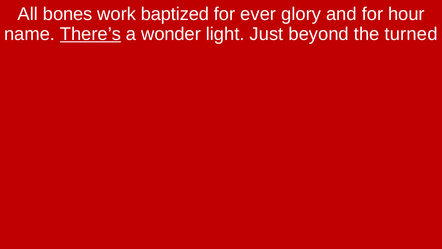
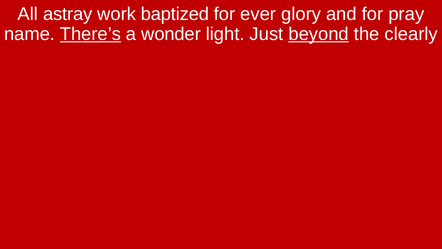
bones: bones -> astray (68, 14)
hour: hour -> pray (406, 14)
beyond underline: none -> present (319, 34)
turned: turned -> clearly (411, 34)
